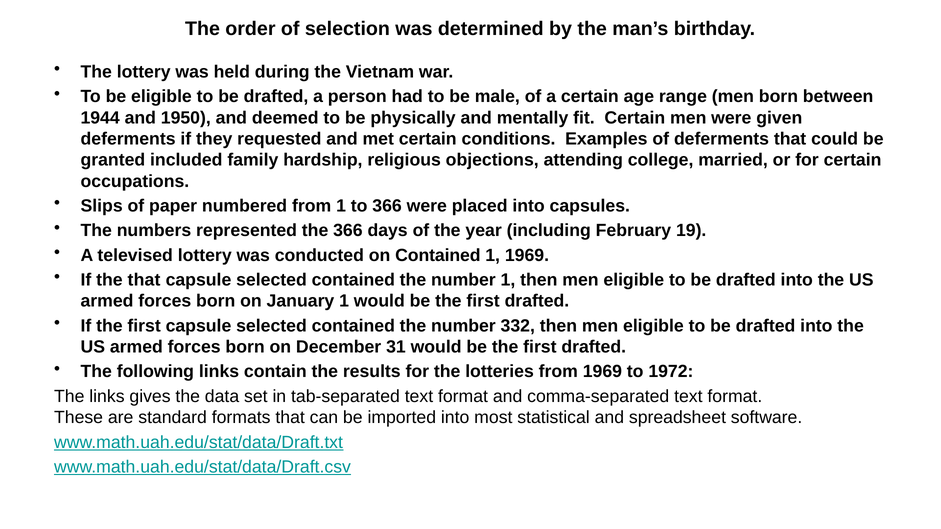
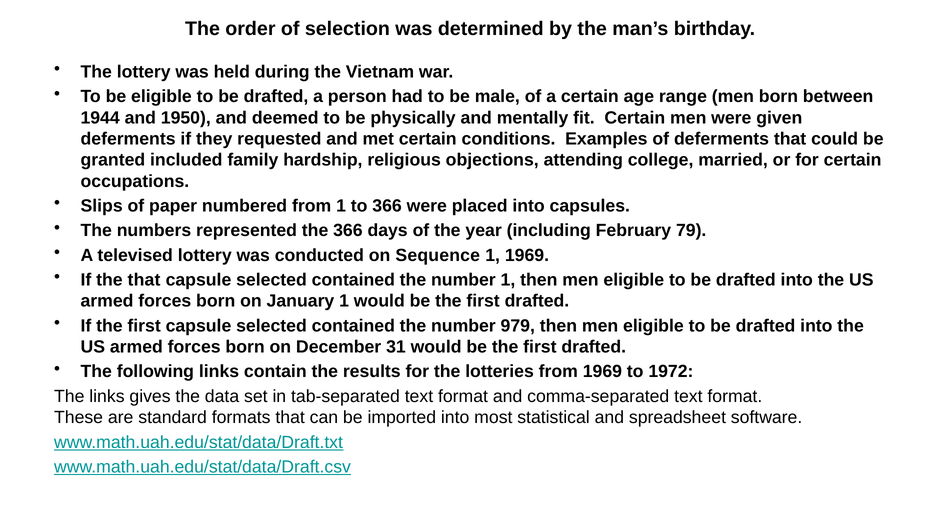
19: 19 -> 79 (691, 231)
on Contained: Contained -> Sequence (438, 255)
332: 332 -> 979 (518, 326)
